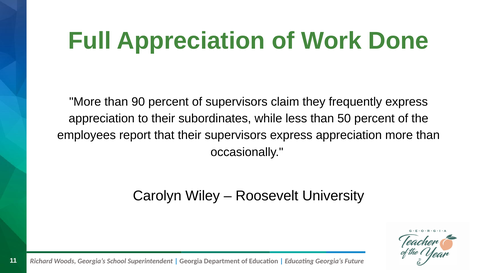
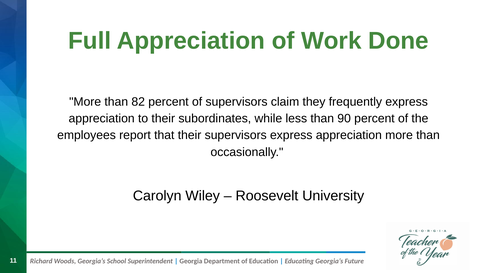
90: 90 -> 82 (138, 102)
50: 50 -> 90 (344, 118)
